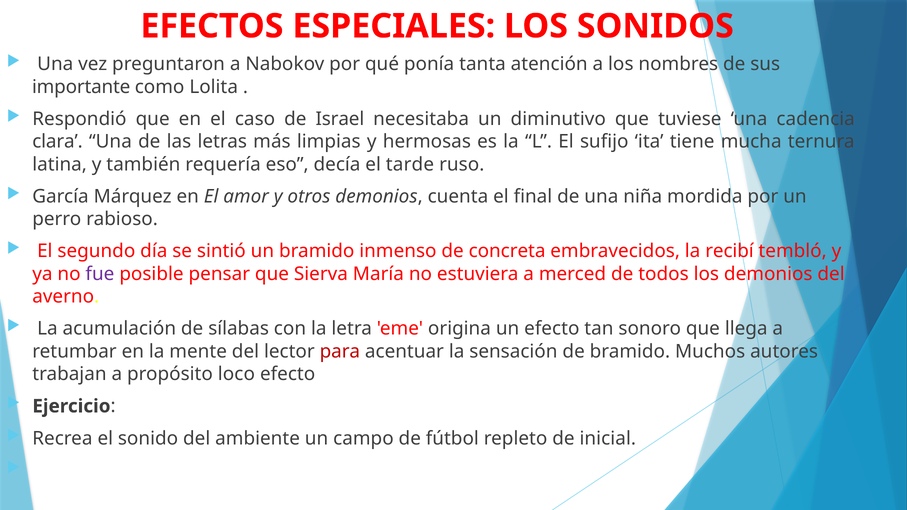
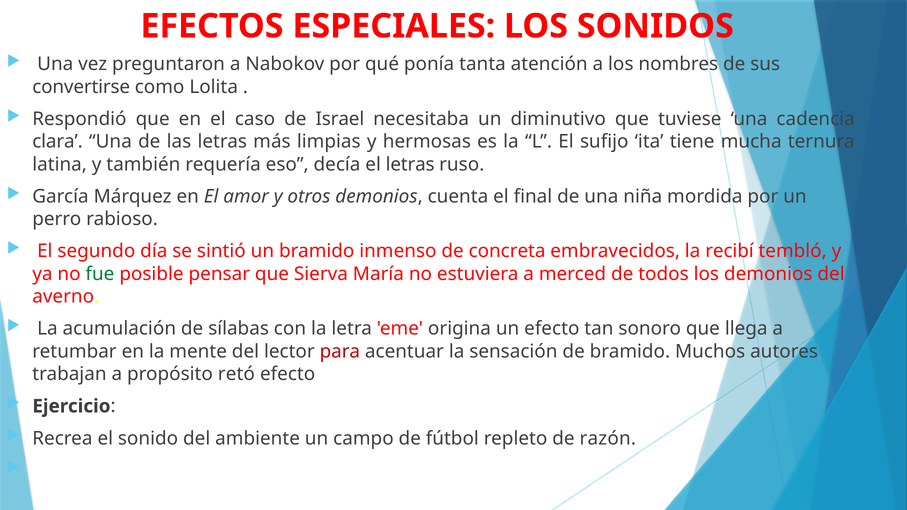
importante: importante -> convertirse (81, 87)
el tarde: tarde -> letras (410, 164)
fue colour: purple -> green (100, 274)
loco: loco -> retó (236, 374)
inicial: inicial -> razón (608, 438)
